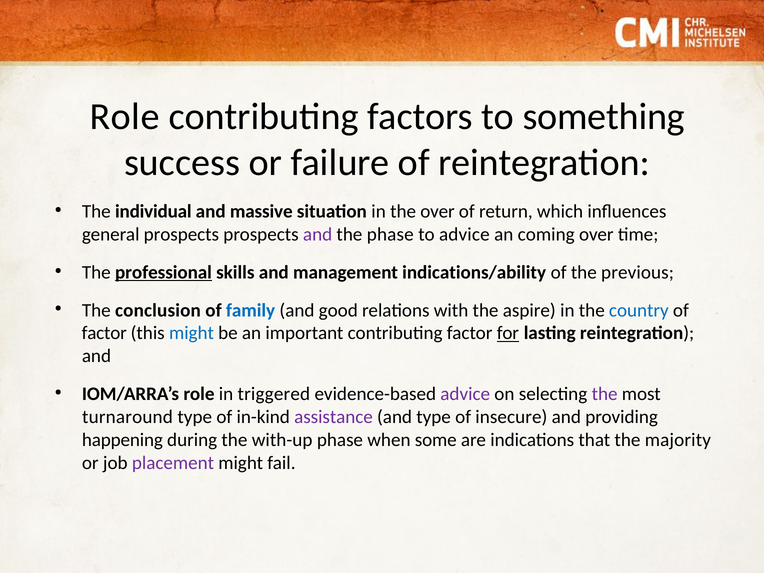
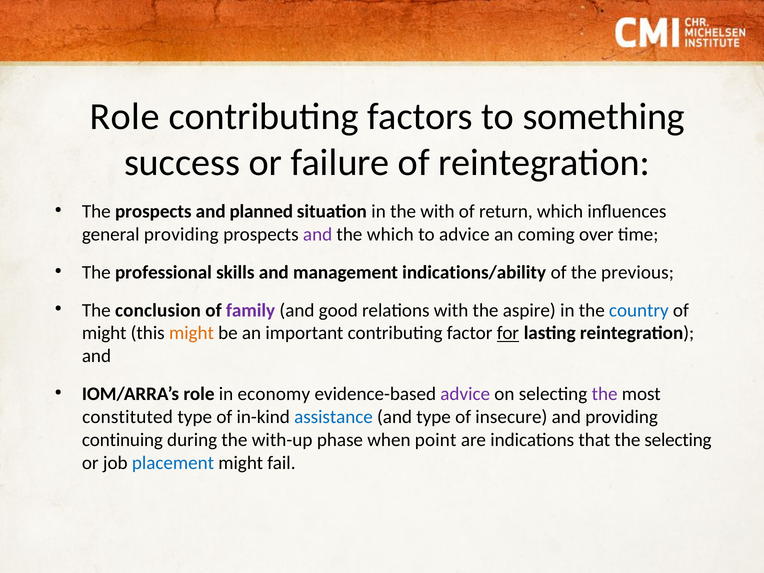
The individual: individual -> prospects (153, 211)
massive: massive -> planned (261, 211)
the over: over -> with (437, 211)
general prospects: prospects -> providing (181, 234)
the phase: phase -> which (390, 234)
professional underline: present -> none (163, 272)
family colour: blue -> purple (250, 310)
factor: factor -> might (104, 333)
might colour: blue -> orange (191, 333)
triggered: triggered -> economy (274, 394)
turnaround: turnaround -> constituted (127, 417)
assistance colour: purple -> blue (334, 417)
happening: happening -> continuing (122, 440)
some: some -> point (436, 440)
the majority: majority -> selecting (678, 440)
placement colour: purple -> blue (173, 463)
